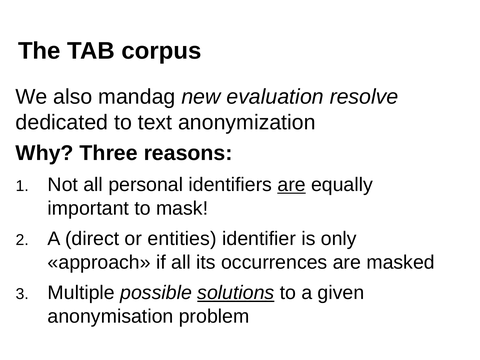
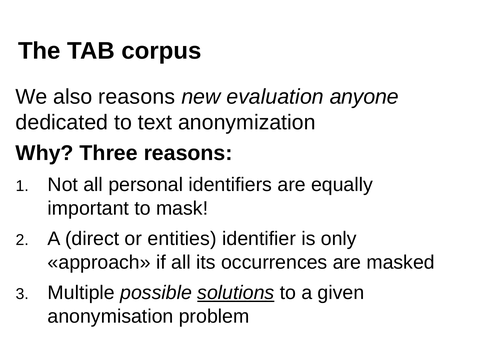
also mandag: mandag -> reasons (137, 97)
resolve: resolve -> anyone (364, 97)
are underline: present -> none (292, 185)
